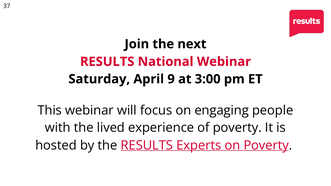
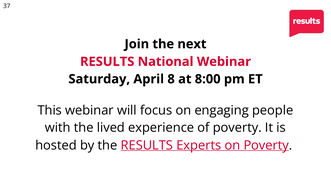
9: 9 -> 8 (171, 79)
3:00: 3:00 -> 8:00 (208, 79)
